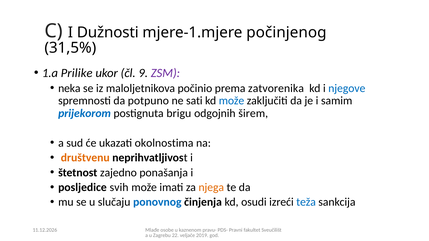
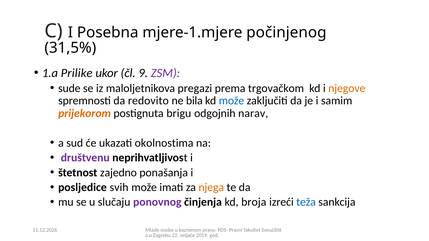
Dužnosti: Dužnosti -> Posebna (108, 32)
neka: neka -> sude (69, 88)
počinio: počinio -> pregazi (195, 88)
zatvorenika: zatvorenika -> trgovačkom (276, 88)
njegove colour: blue -> orange (347, 88)
potpuno: potpuno -> redovito (148, 101)
sati: sati -> bila (194, 101)
prijekorom colour: blue -> orange (85, 114)
širem: širem -> narav (253, 114)
društvenu colour: orange -> purple (85, 158)
ponovnog colour: blue -> purple (157, 202)
osudi: osudi -> broja (254, 202)
